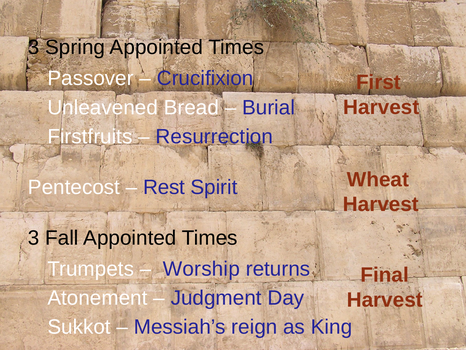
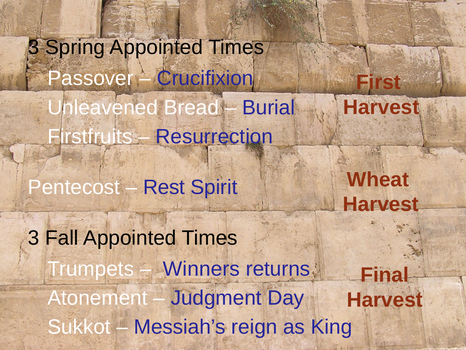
Worship: Worship -> Winners (201, 269)
